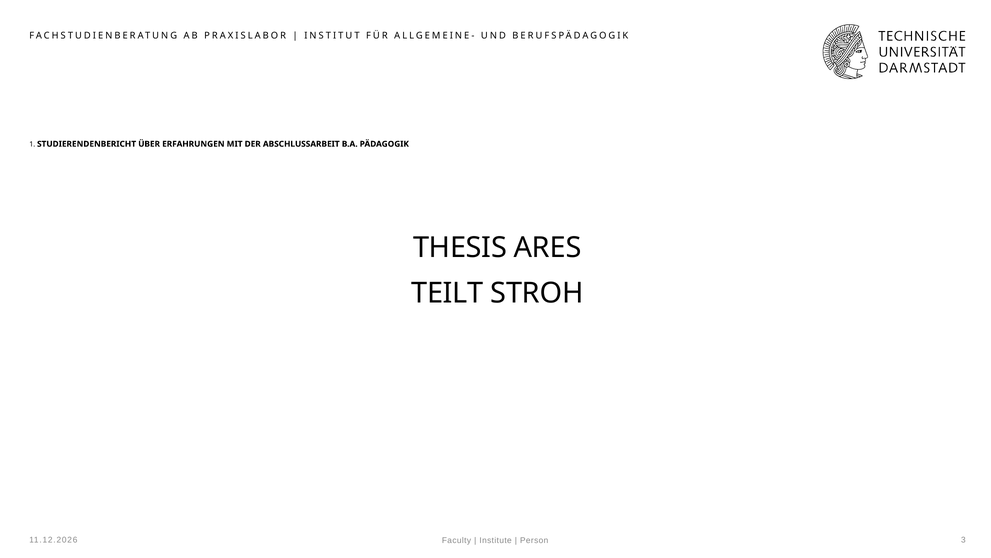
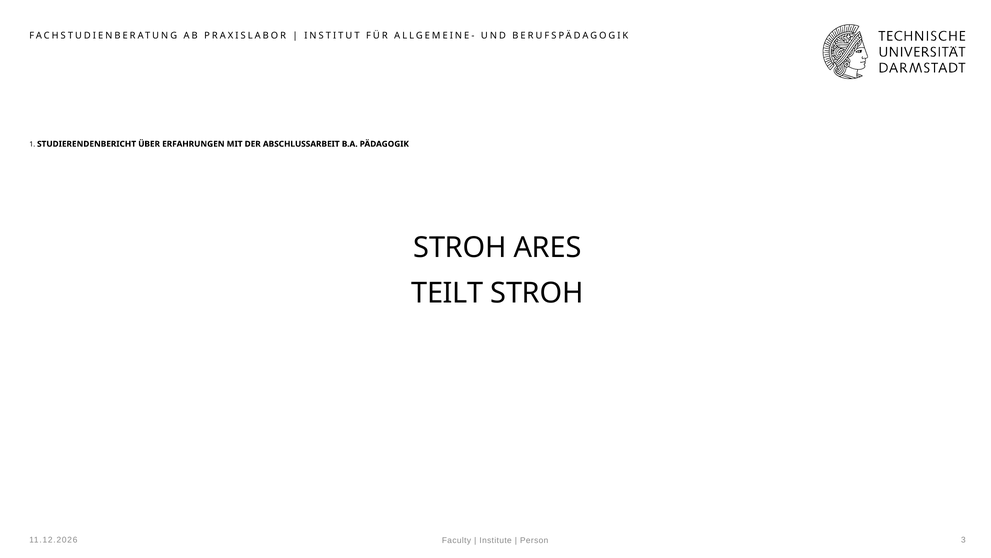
THESIS: THESIS -> STROH (460, 248)
